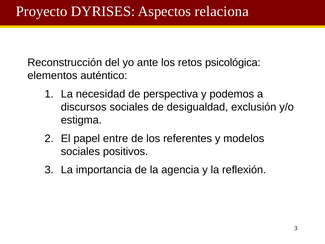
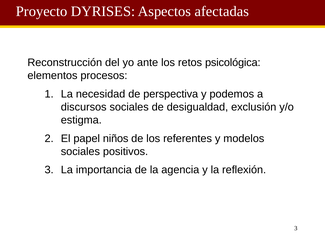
relaciona: relaciona -> afectadas (222, 11)
auténtico: auténtico -> procesos (104, 75)
entre: entre -> niños (116, 138)
